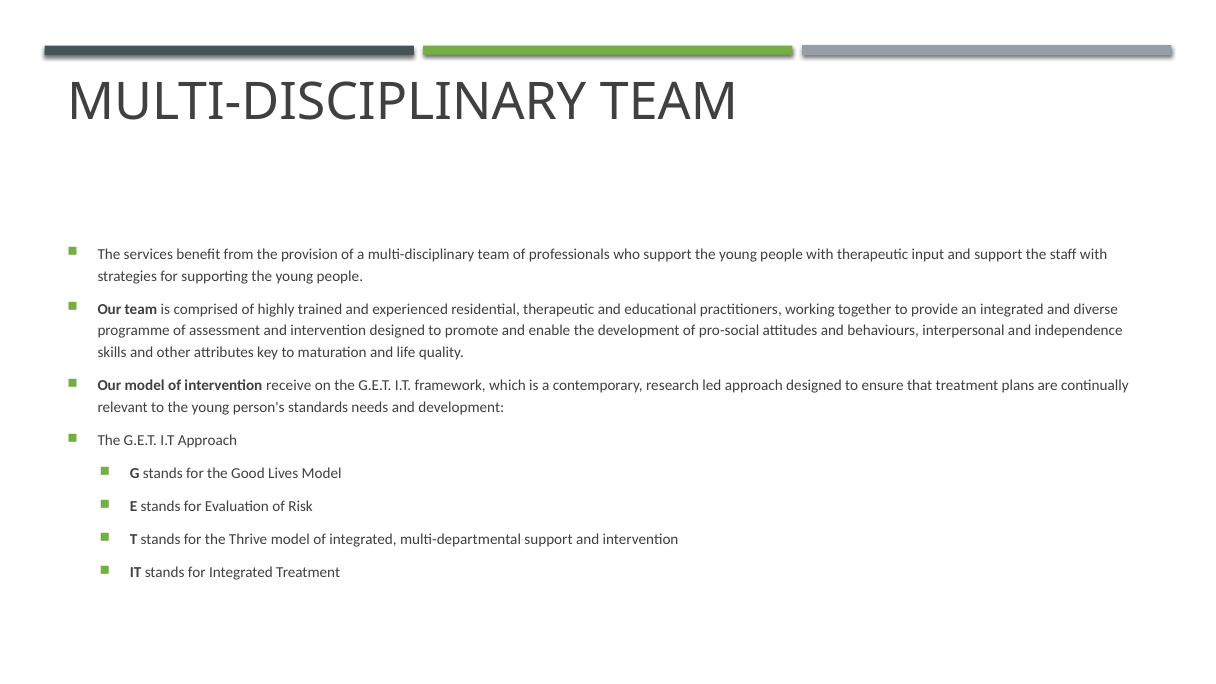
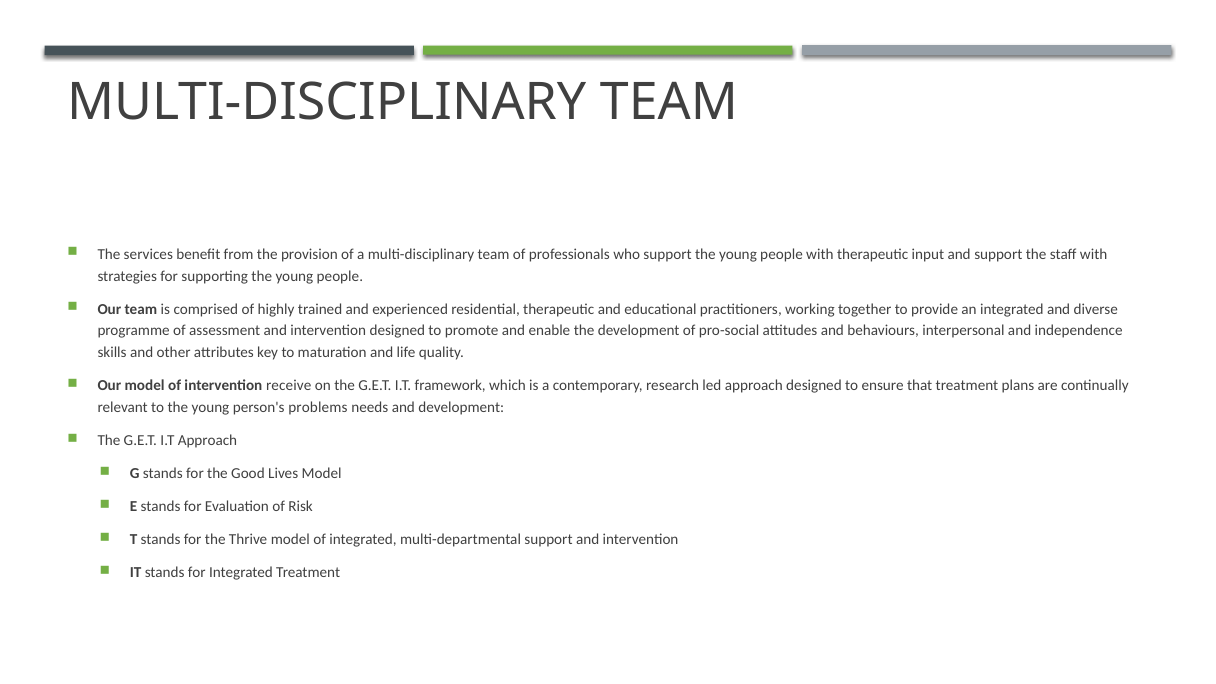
standards: standards -> problems (318, 408)
